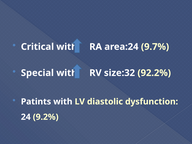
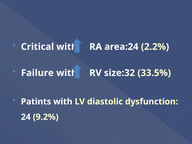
9.7%: 9.7% -> 2.2% (155, 47)
Special: Special -> Failure (37, 73)
92.2%: 92.2% -> 33.5% (154, 73)
